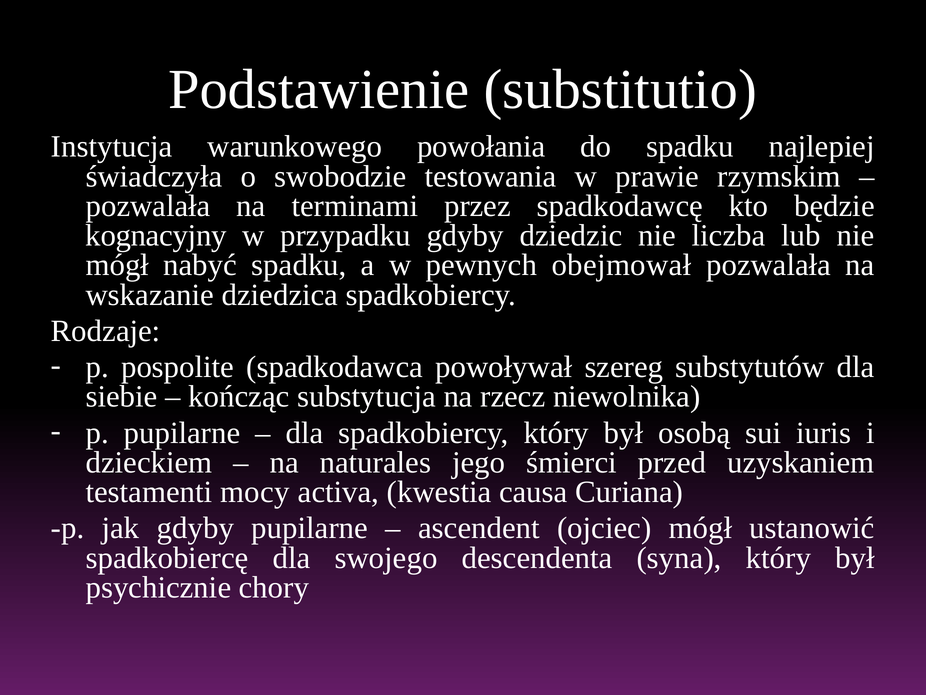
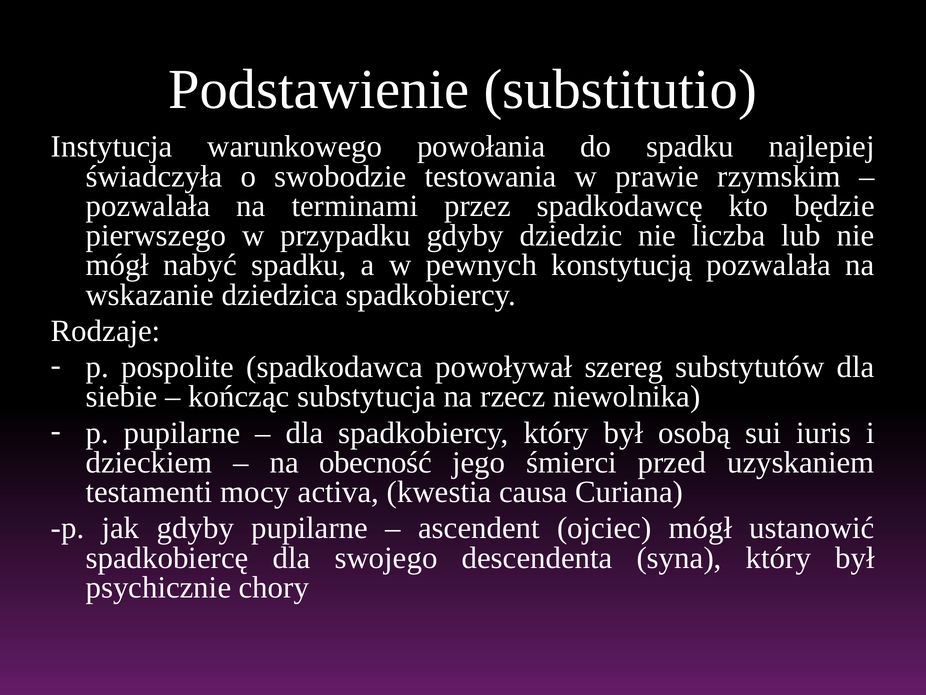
kognacyjny: kognacyjny -> pierwszego (156, 235)
obejmował: obejmował -> konstytucją (622, 265)
naturales: naturales -> obecność (376, 462)
